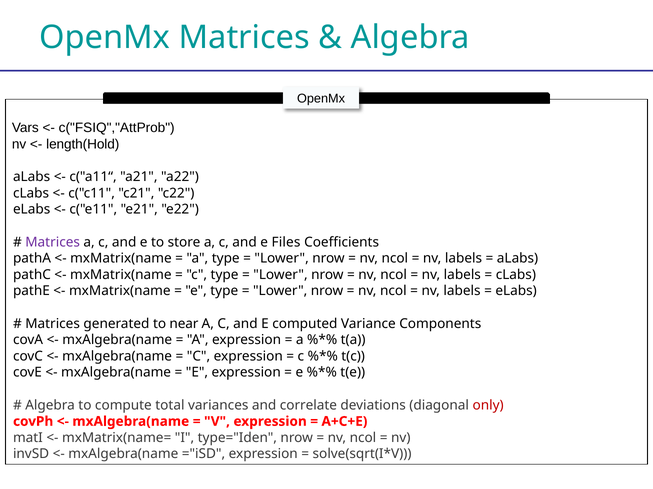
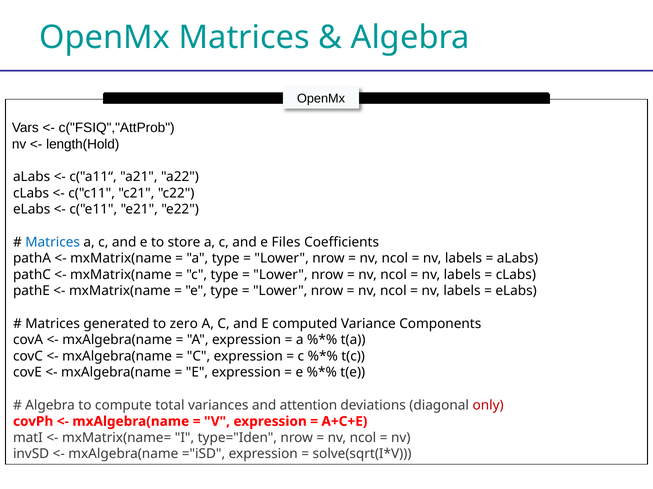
Matrices colour: purple -> blue (53, 242)
near: near -> zero (184, 324)
correlate: correlate -> attention (308, 406)
